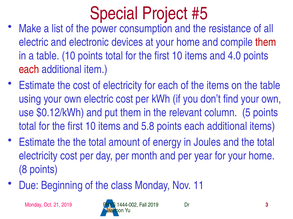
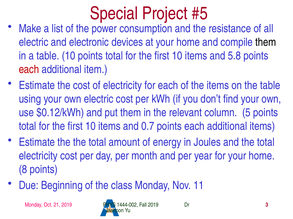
them colour: red -> black (266, 42)
4.0: 4.0 -> 5.8 (234, 56)
5.8: 5.8 -> 0.7 (148, 127)
